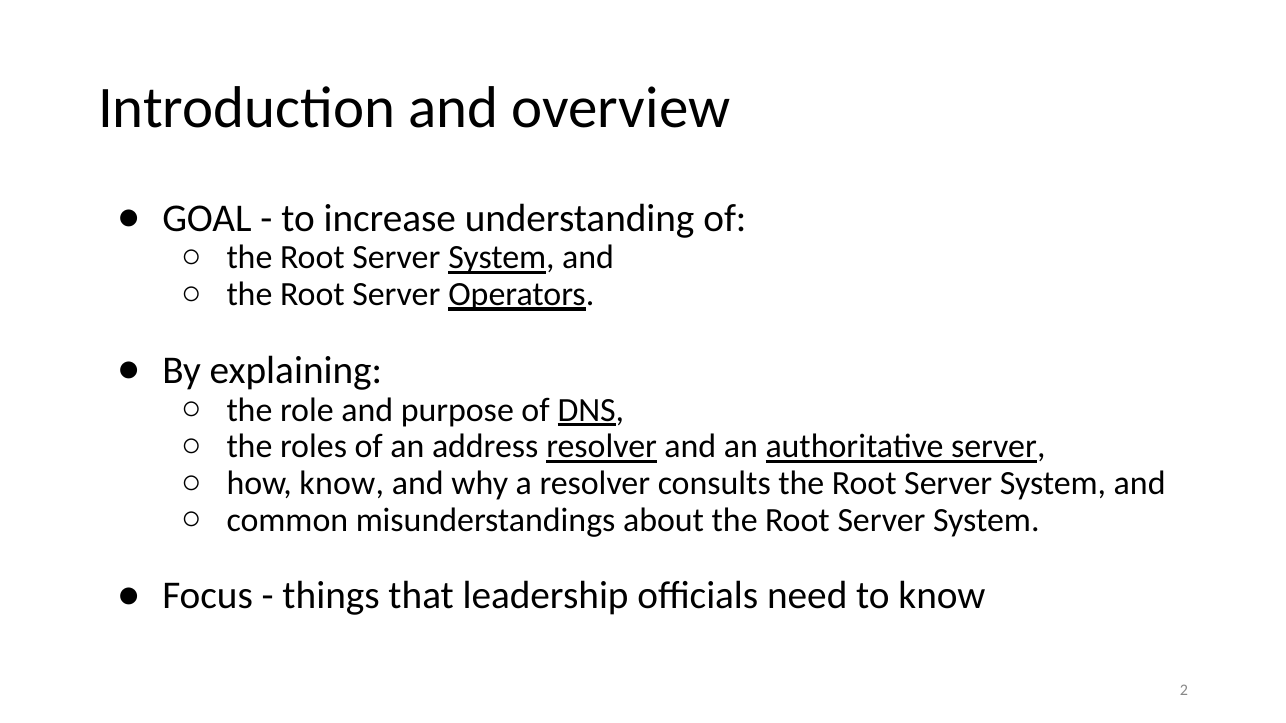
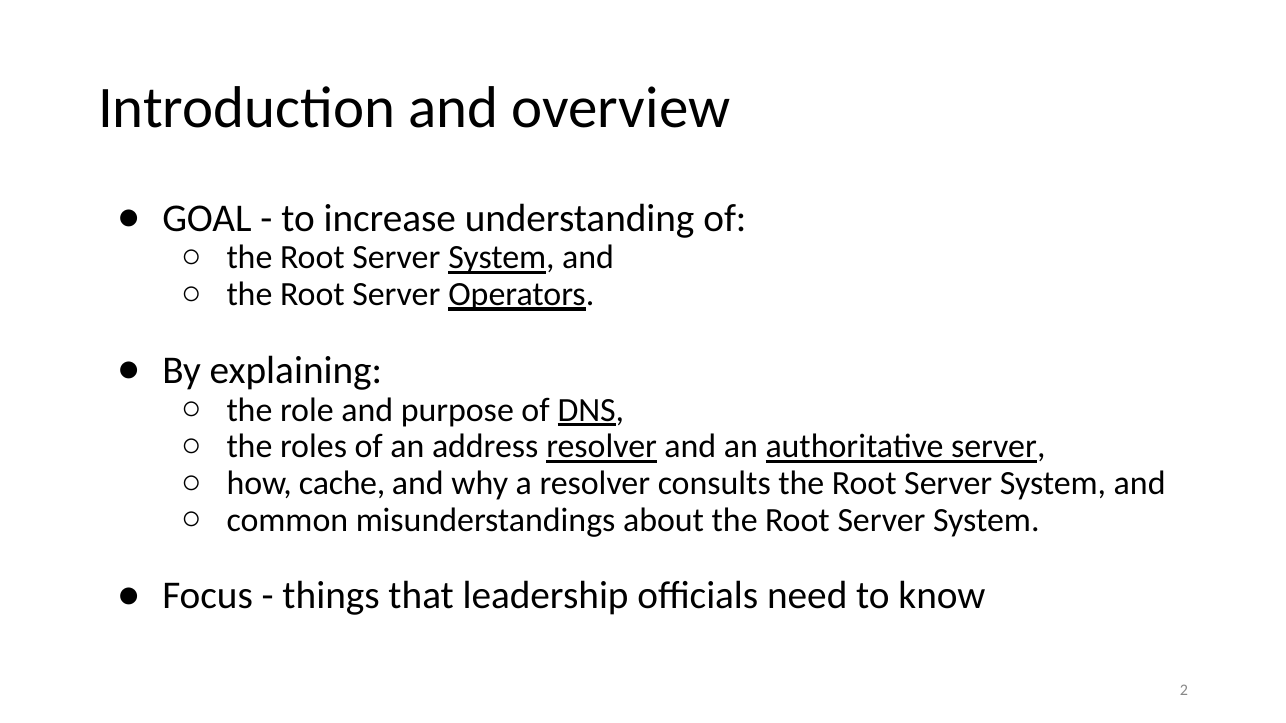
how know: know -> cache (342, 484)
